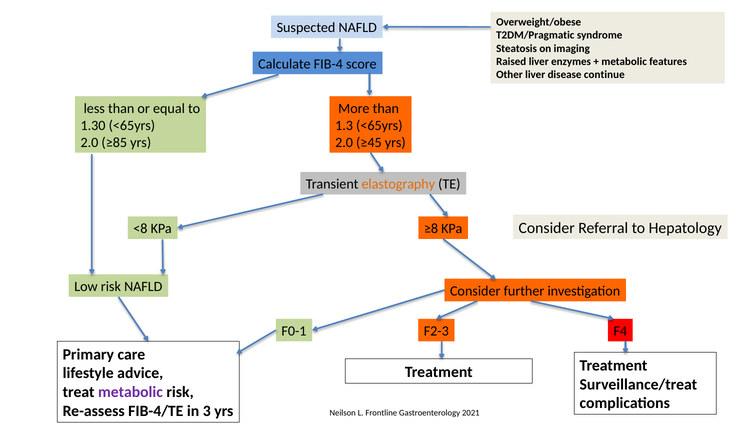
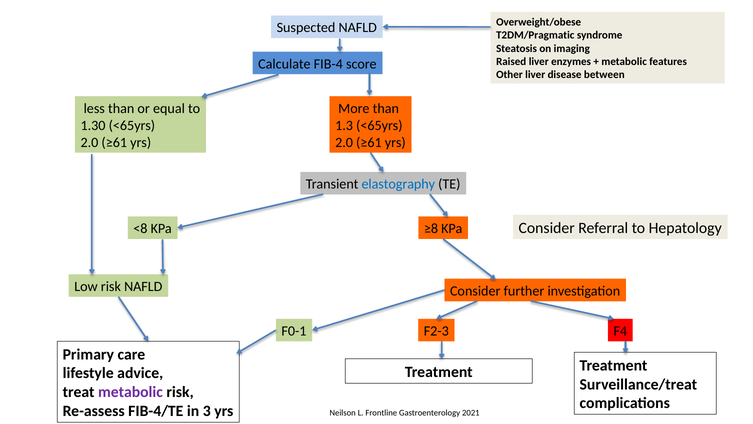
continue: continue -> between (604, 75)
≥85: ≥85 -> ≥61 (114, 142)
≥45: ≥45 -> ≥61 (369, 142)
elastography colour: orange -> blue (398, 184)
